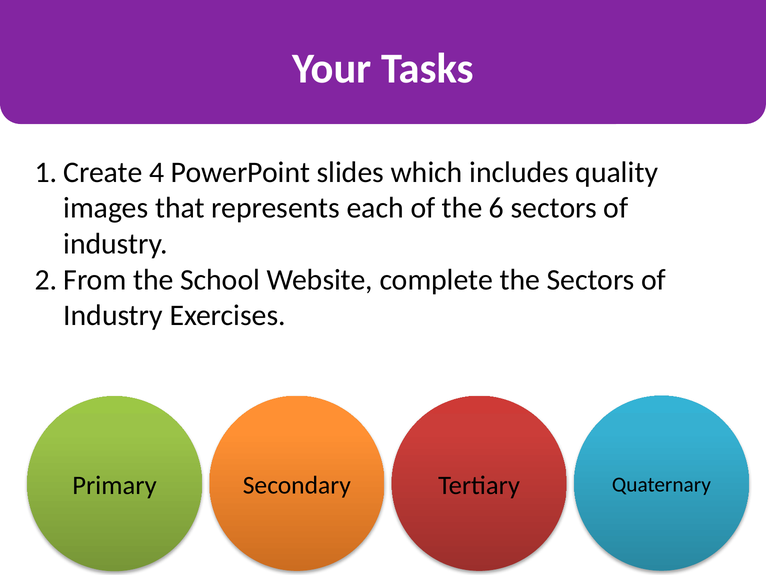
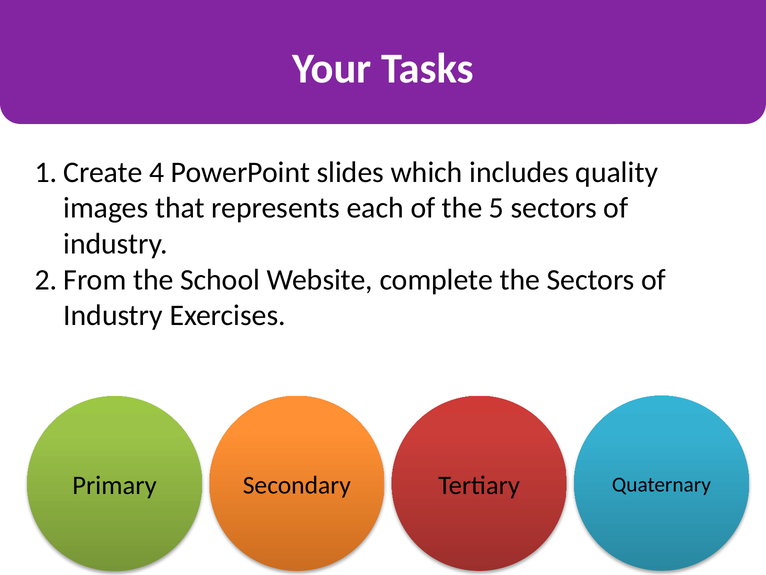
6: 6 -> 5 (497, 208)
